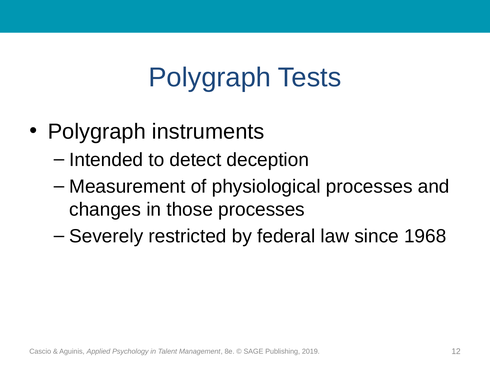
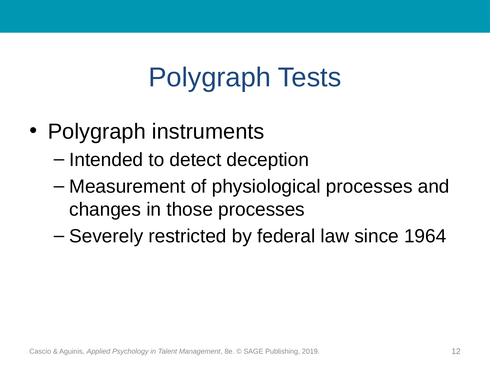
1968: 1968 -> 1964 (425, 236)
